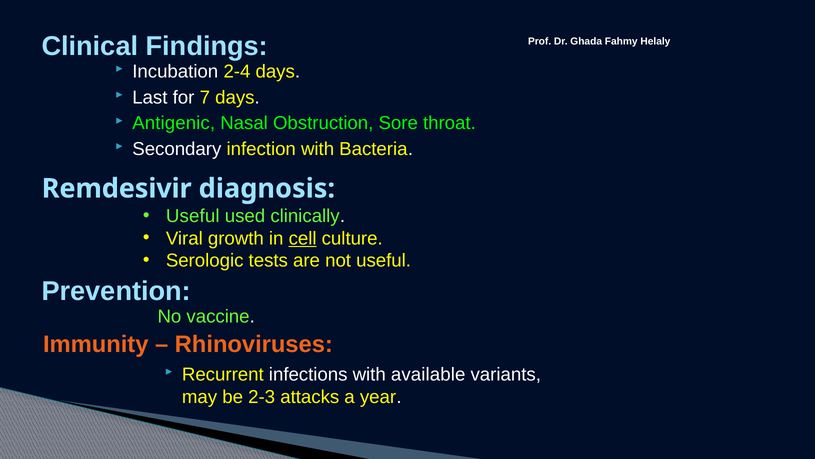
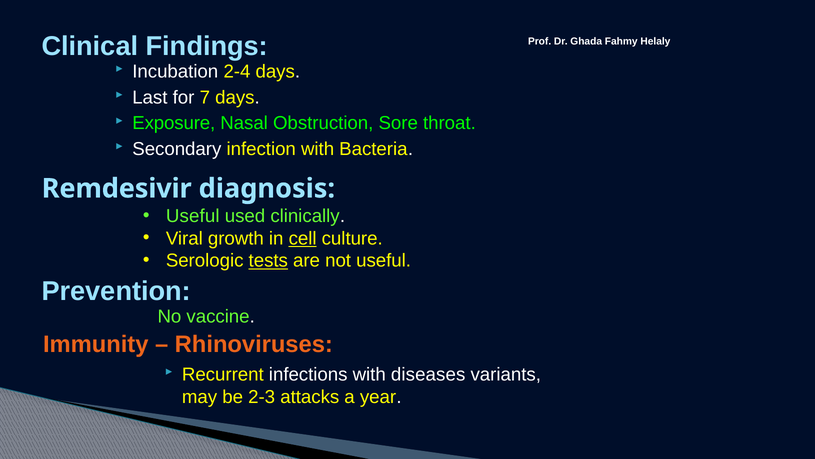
Antigenic: Antigenic -> Exposure (174, 123)
tests underline: none -> present (268, 260)
available: available -> diseases (428, 374)
